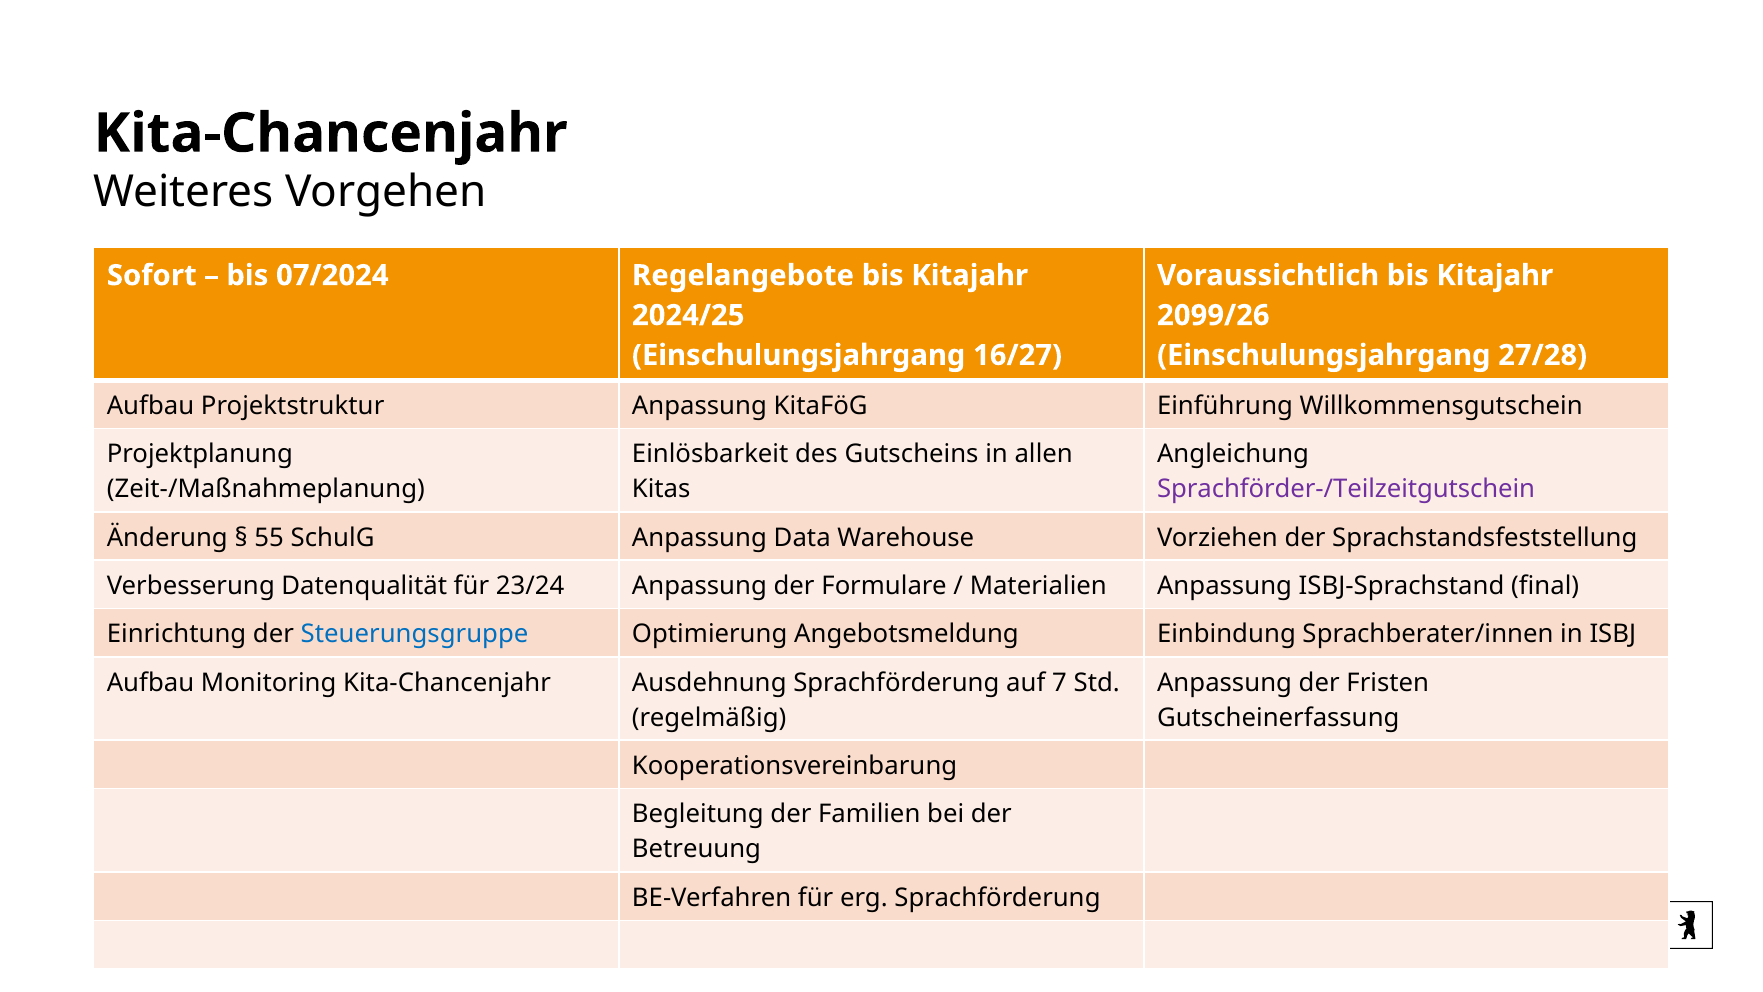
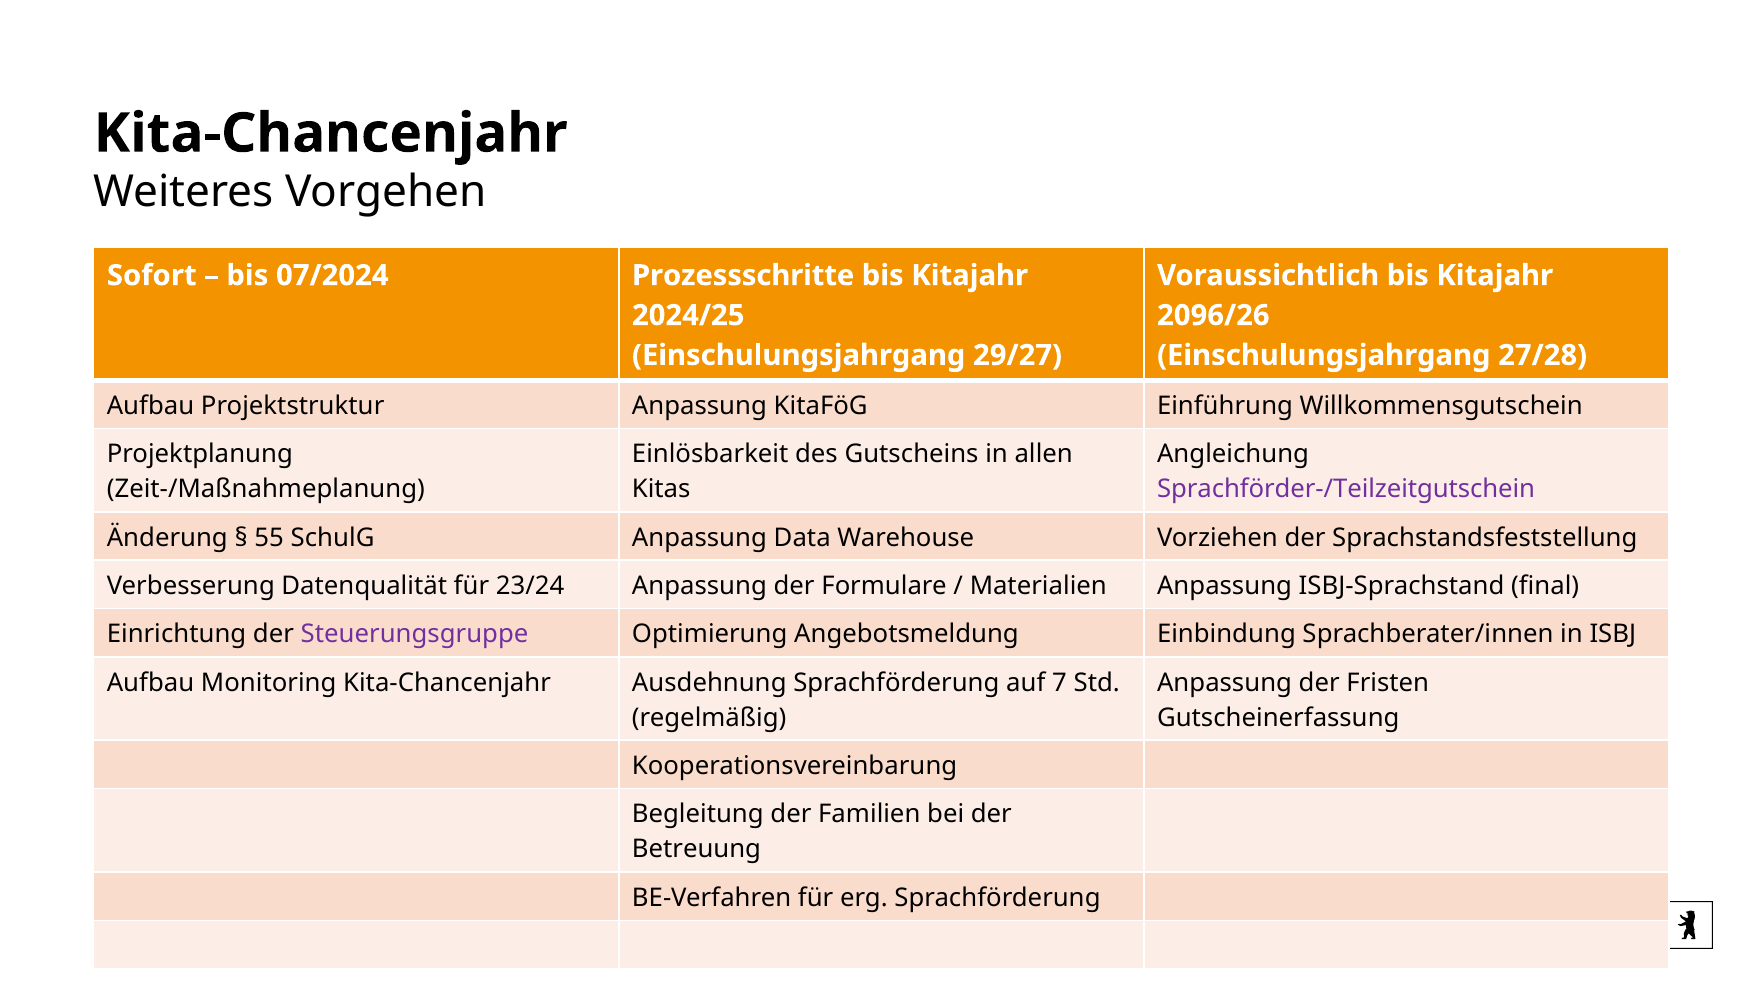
Regelangebote: Regelangebote -> Prozessschritte (743, 275)
2099/26: 2099/26 -> 2096/26 (1213, 315)
16/27: 16/27 -> 29/27 (1018, 355)
Steuerungsgruppe colour: blue -> purple (415, 634)
